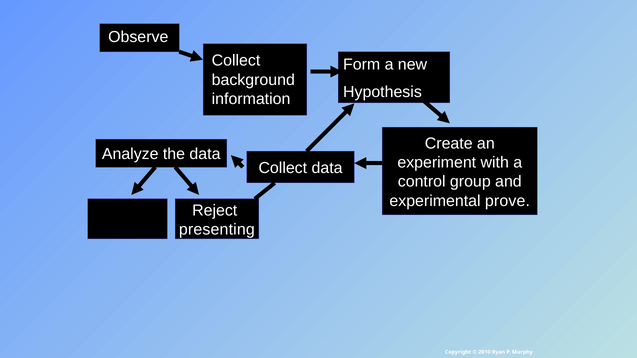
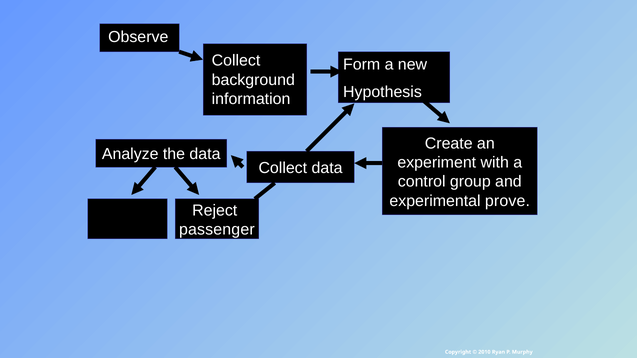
presenting: presenting -> passenger (217, 230)
